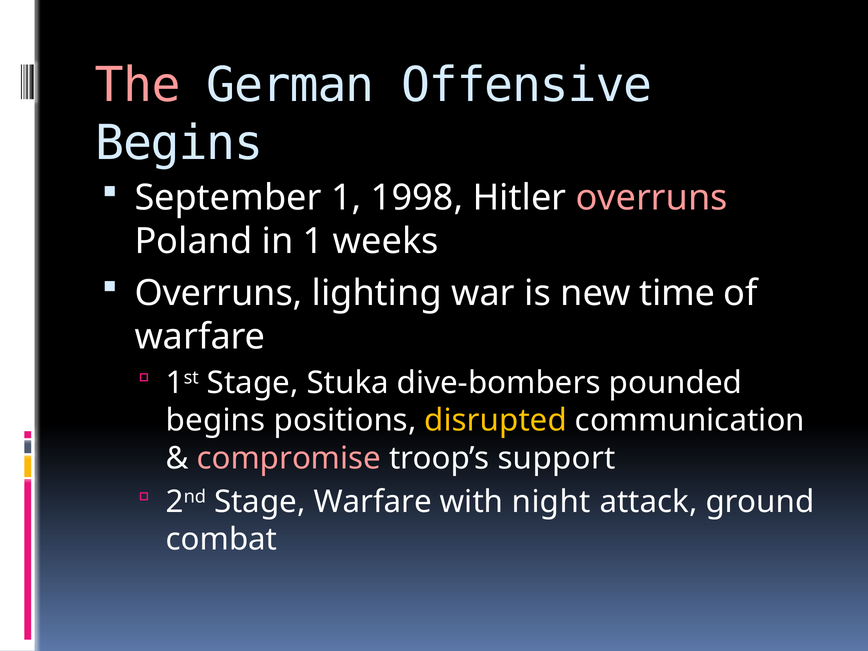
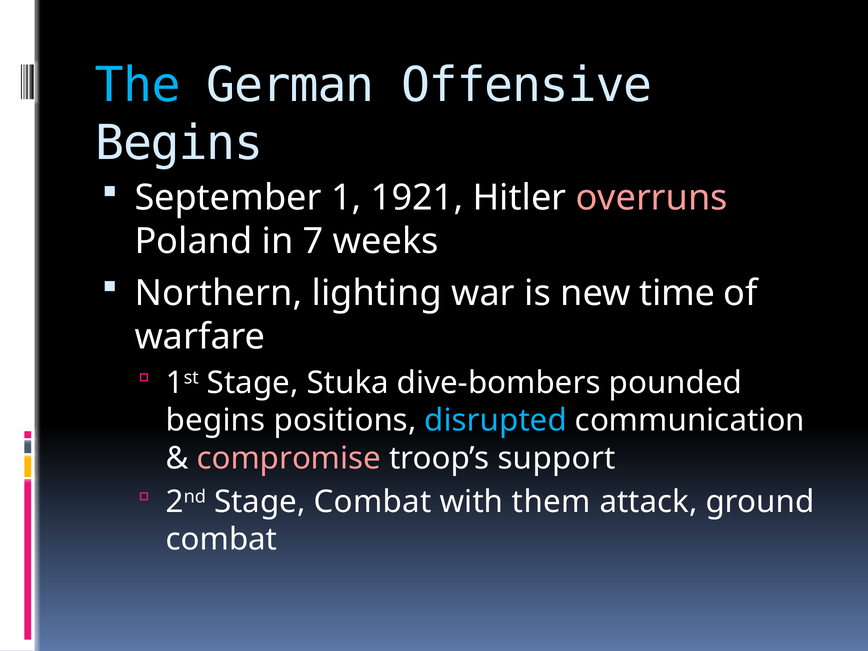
The colour: pink -> light blue (138, 85)
1998: 1998 -> 1921 (417, 198)
in 1: 1 -> 7 (313, 241)
Overruns: Overruns -> Northern (218, 293)
disrupted colour: yellow -> light blue (496, 421)
Stage Warfare: Warfare -> Combat (373, 502)
night: night -> them (551, 502)
